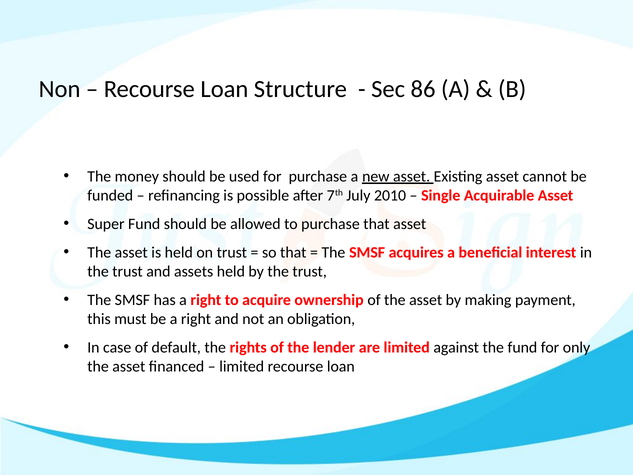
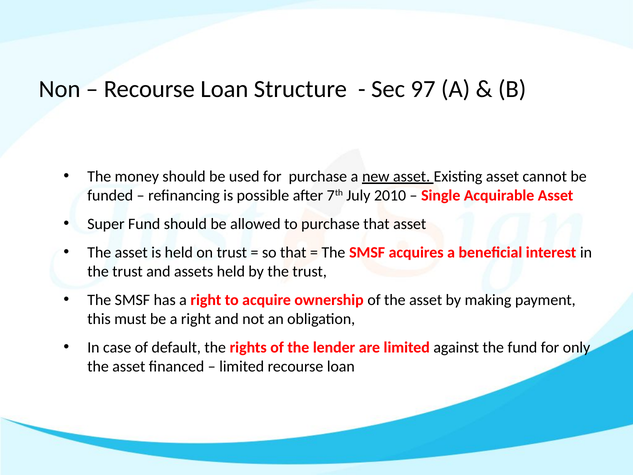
86: 86 -> 97 (423, 89)
